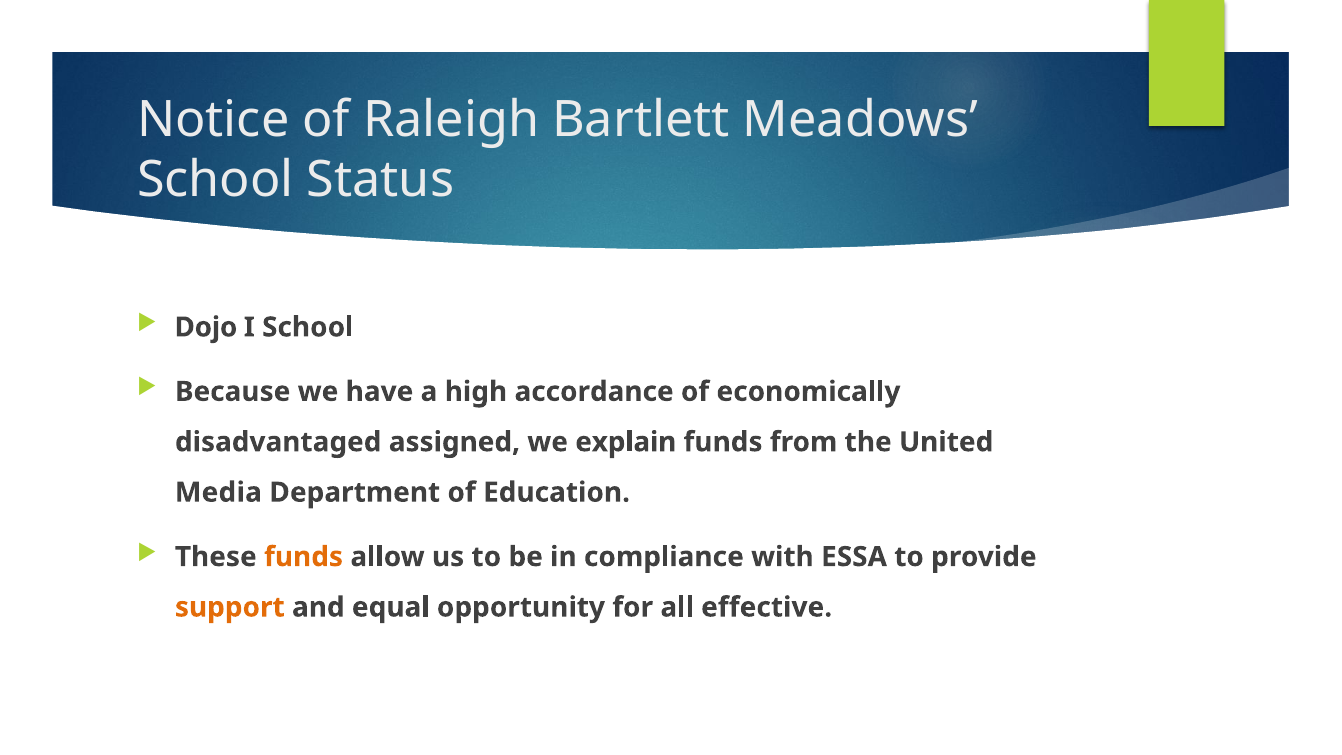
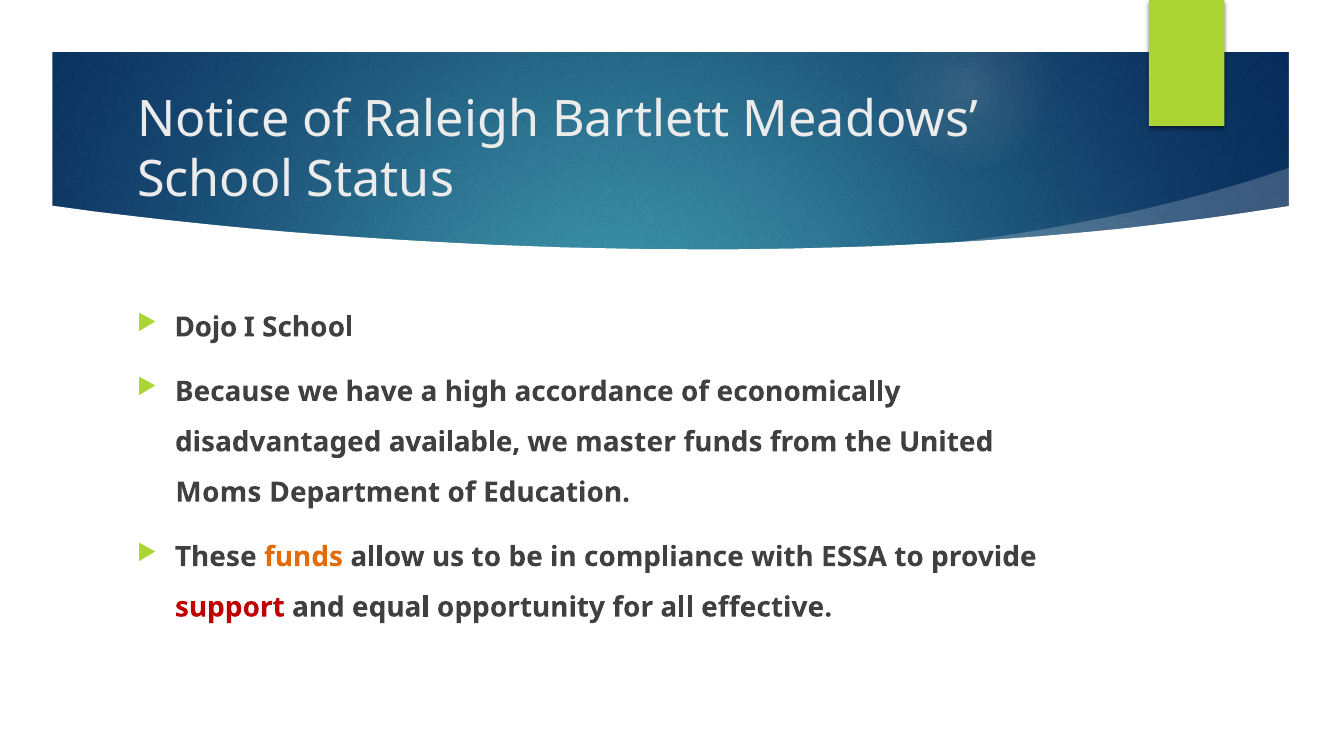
assigned: assigned -> available (455, 442)
explain: explain -> master (626, 442)
Media: Media -> Moms (218, 492)
support colour: orange -> red (230, 607)
